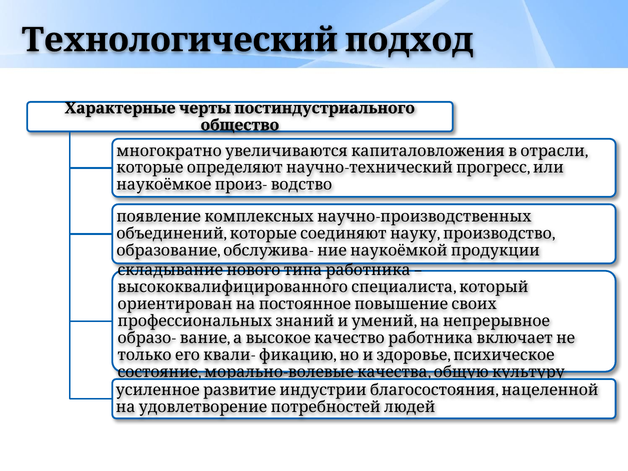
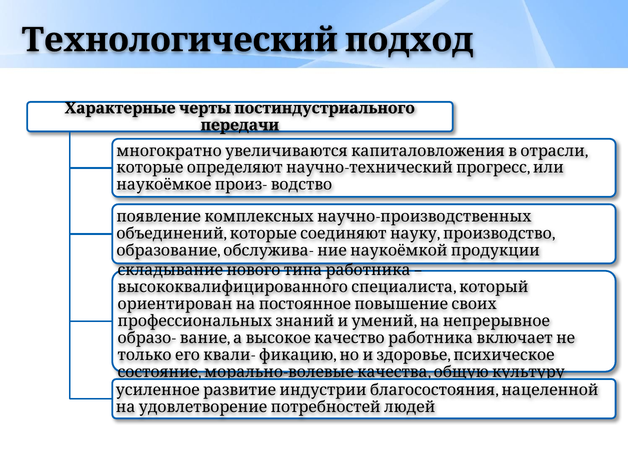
общество: общество -> передачи (240, 125)
